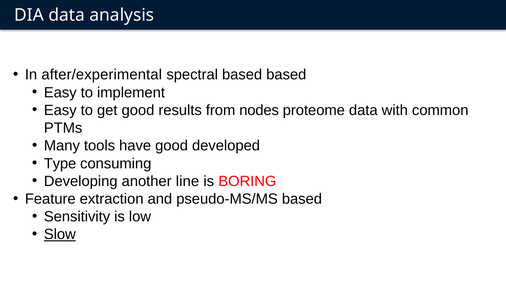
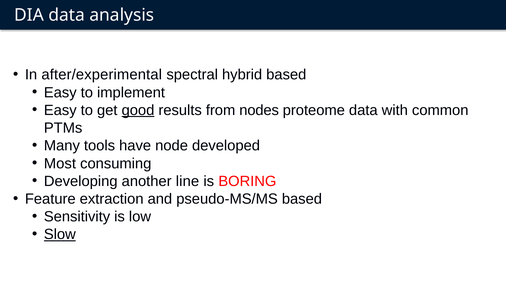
spectral based: based -> hybrid (242, 75)
good underline: none -> present (138, 110)
have good: good -> node (172, 146)
Type: Type -> Most (60, 163)
